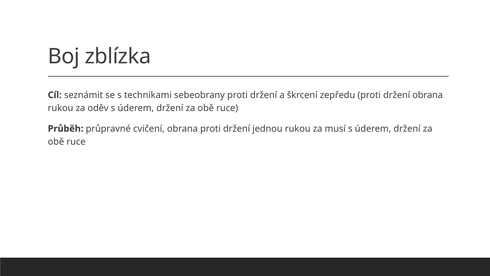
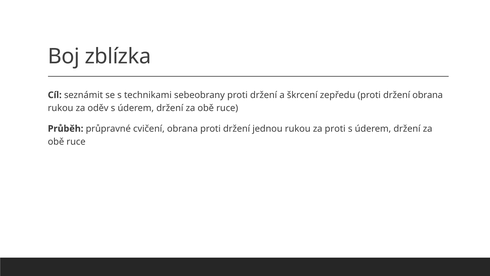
za musí: musí -> proti (335, 129)
